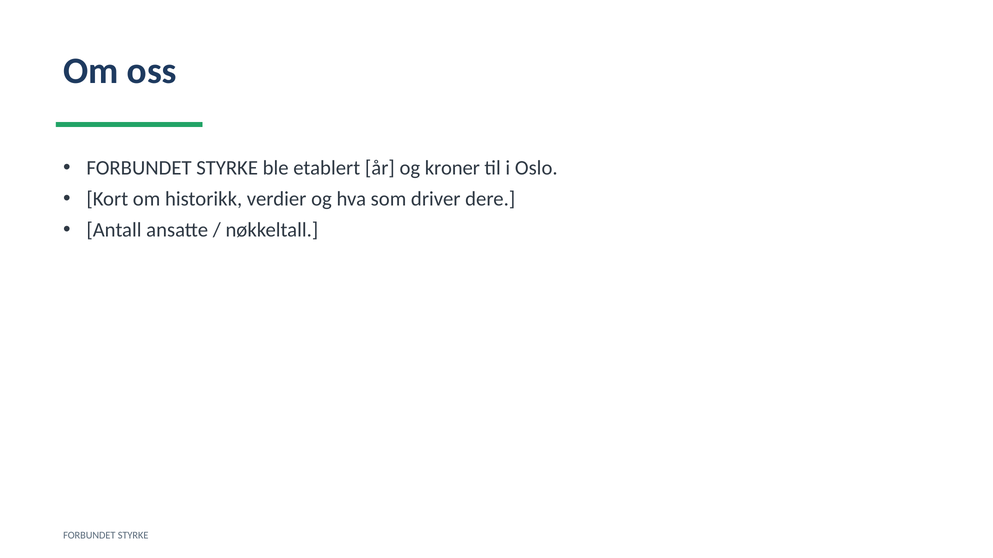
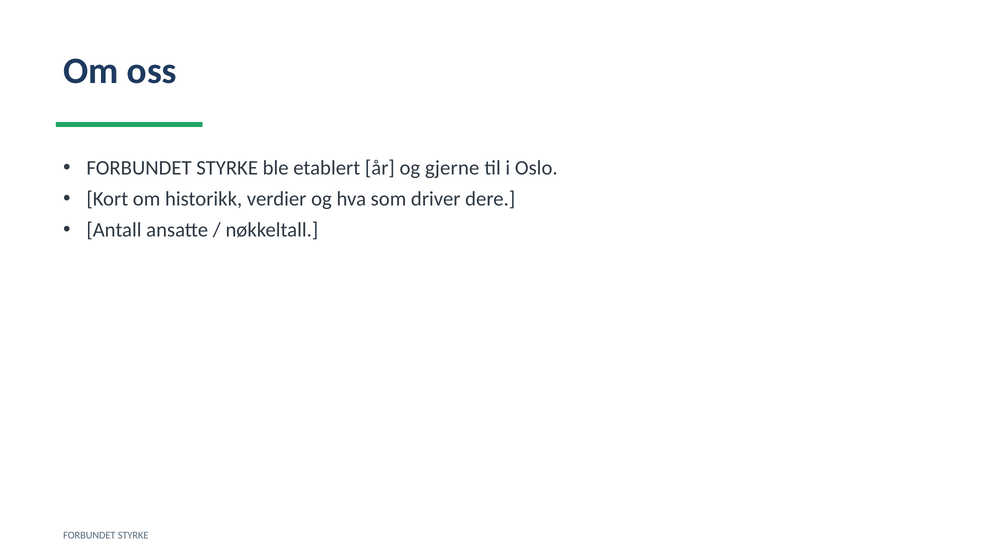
kroner: kroner -> gjerne (452, 168)
